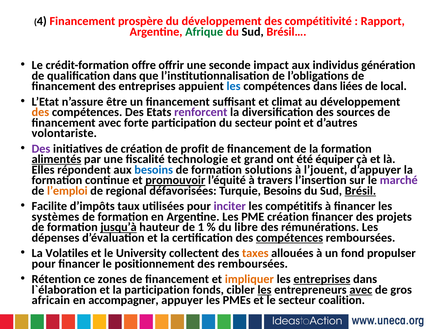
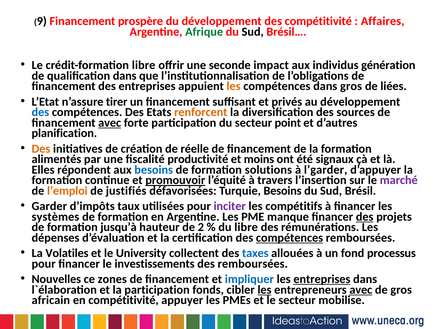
4: 4 -> 9 (42, 21)
Rapport: Rapport -> Affaires (383, 21)
crédit-formation offre: offre -> libre (144, 65)
les colour: blue -> orange (234, 86)
dans liées: liées -> gros (351, 86)
local: local -> liées (394, 86)
être: être -> tirer (117, 102)
climat: climat -> privés (287, 102)
des colour: orange -> blue (40, 112)
renforcent colour: purple -> orange (201, 112)
avec underline: none -> present (110, 123)
volontariste: volontariste -> planification (64, 133)
Des colour: purple -> orange (41, 149)
profit: profit -> réelle (195, 149)
alimentés underline: present -> none (56, 159)
technologie: technologie -> productivité (198, 159)
grand: grand -> moins (259, 159)
équiper: équiper -> signaux (335, 159)
l’jouent: l’jouent -> l’garder (326, 170)
regional: regional -> justifiés (126, 191)
Brésil underline: present -> none (360, 191)
Facilite: Facilite -> Garder (49, 206)
PME création: création -> manque (288, 217)
des underline: none -> present (365, 217)
jusqu’à underline: present -> none (119, 227)
1: 1 -> 2 (201, 227)
taxes colour: orange -> blue (255, 253)
propulser: propulser -> processus (391, 253)
positionnement: positionnement -> investissements (155, 264)
Rétention: Rétention -> Nouvelles (56, 279)
impliquer colour: orange -> blue (249, 279)
en accompagner: accompagner -> compétitivité (123, 300)
coalition: coalition -> mobilise (342, 300)
